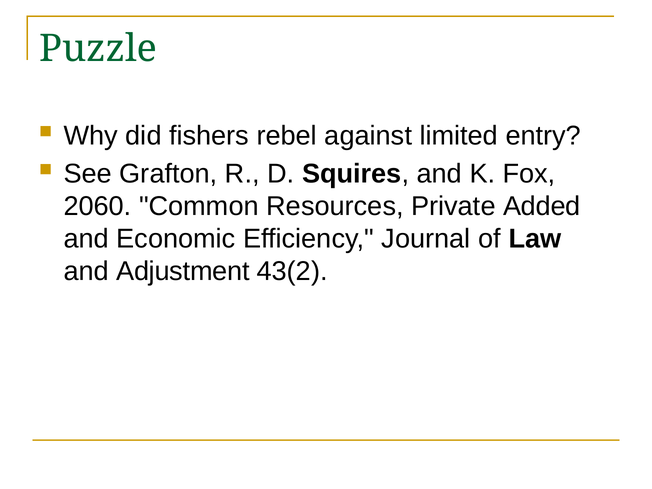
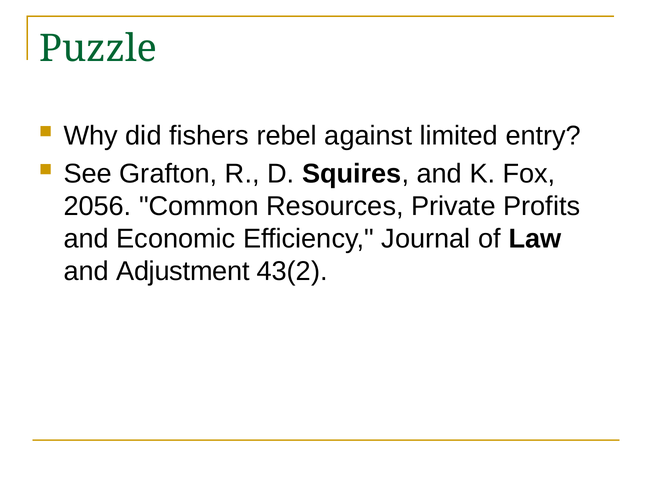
2060: 2060 -> 2056 (98, 206)
Added: Added -> Profits (542, 206)
